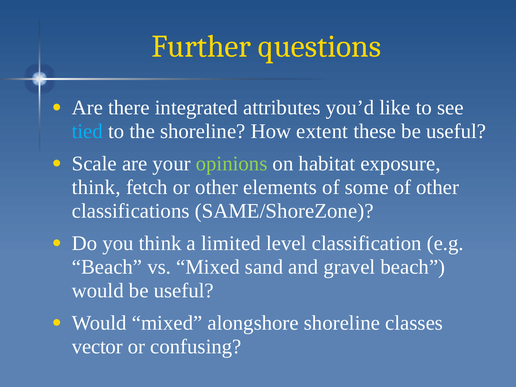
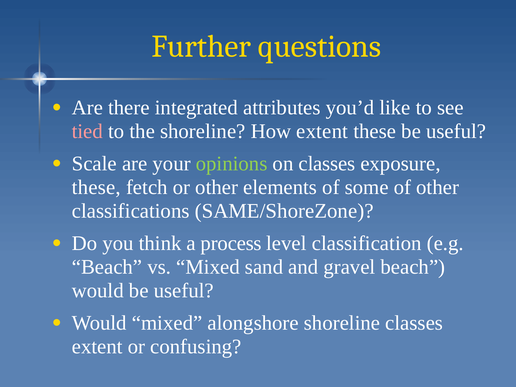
tied colour: light blue -> pink (87, 131)
on habitat: habitat -> classes (327, 164)
think: think -> these (96, 187)
limited: limited -> process (231, 243)
vector: vector -> extent (97, 347)
